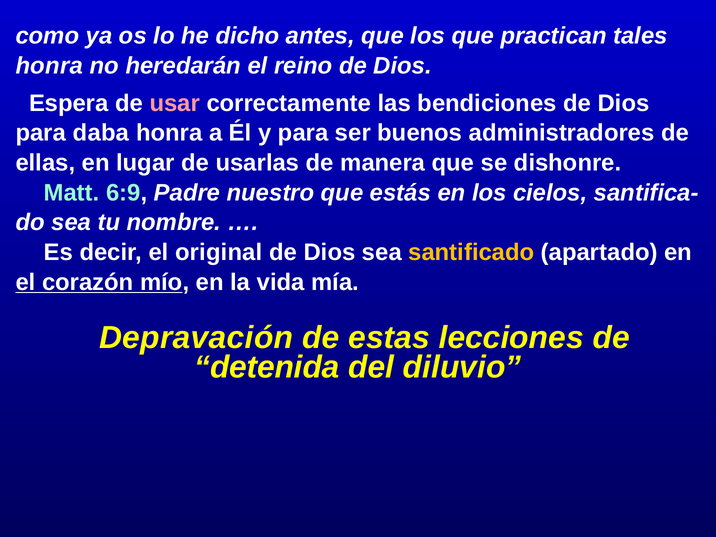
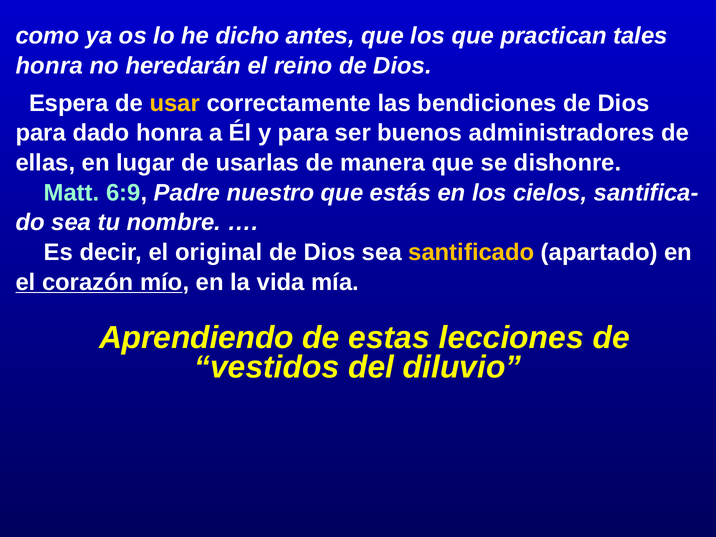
usar colour: pink -> yellow (175, 103)
daba: daba -> dado (101, 133)
Depravación: Depravación -> Aprendiendo (196, 338)
detenida: detenida -> vestidos (267, 367)
